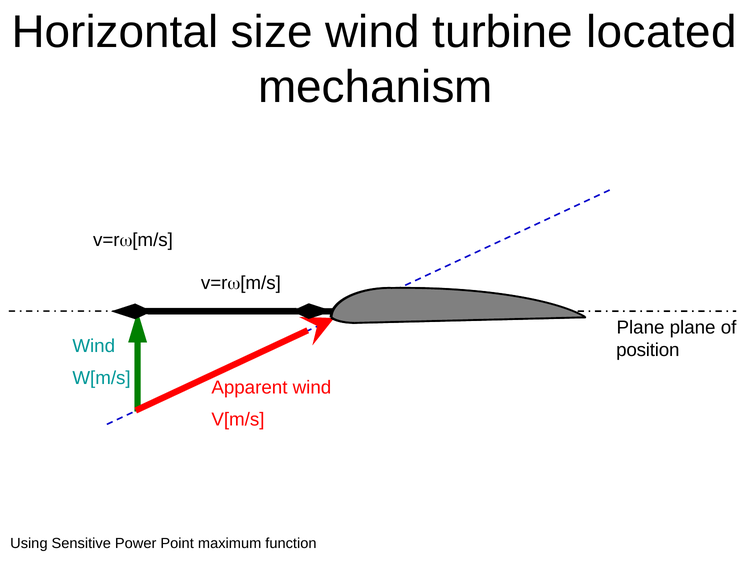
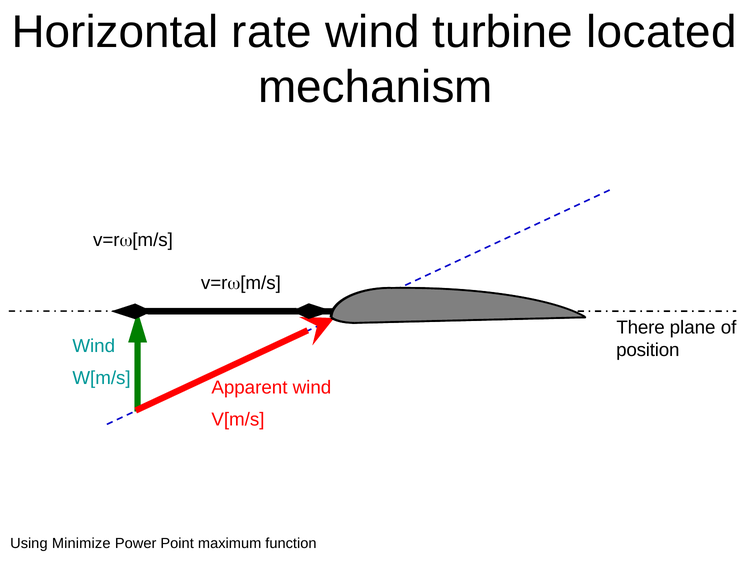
size: size -> rate (272, 32)
Plane: Plane -> There (641, 327)
Sensitive: Sensitive -> Minimize (81, 543)
